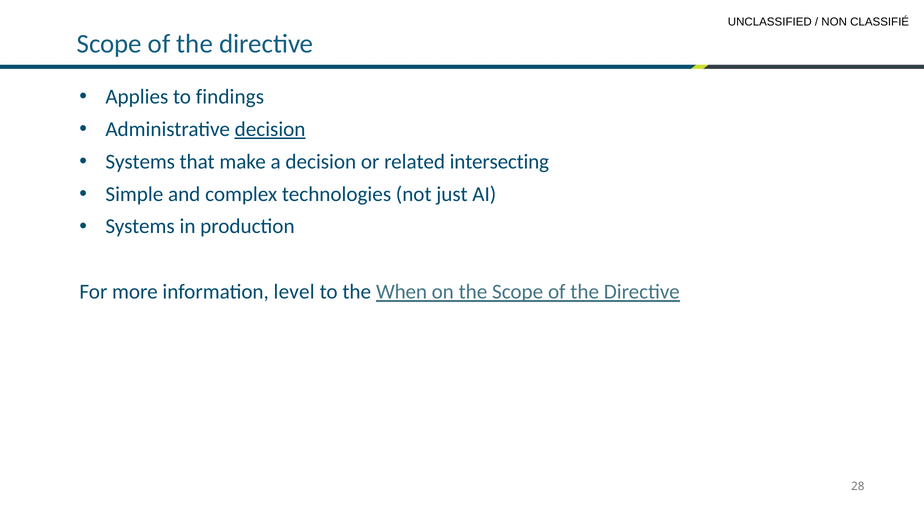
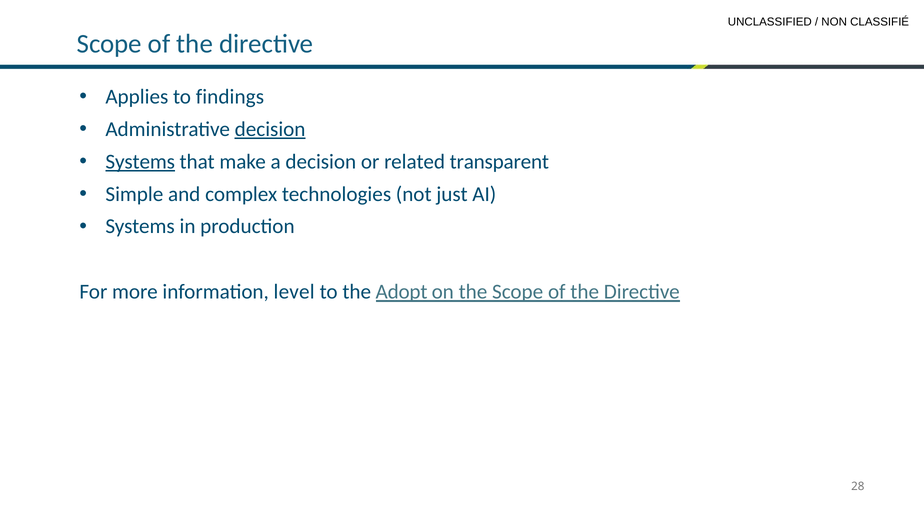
Systems underline: none -> present (140, 161)
intersecting: intersecting -> transparent (499, 161)
When: When -> Adopt (402, 292)
